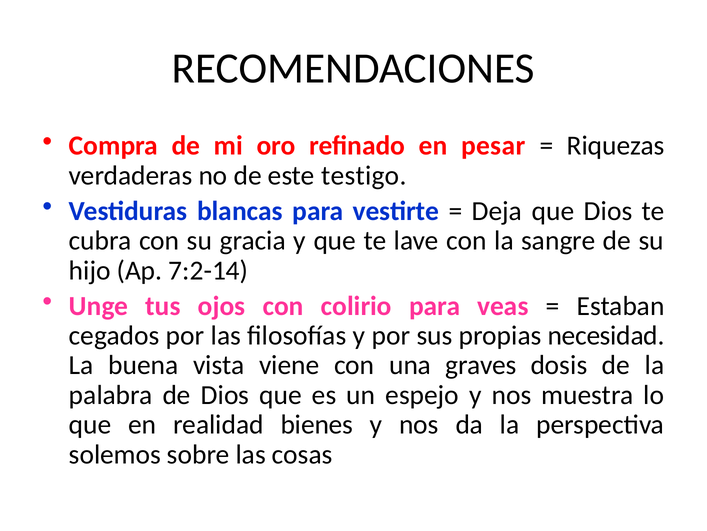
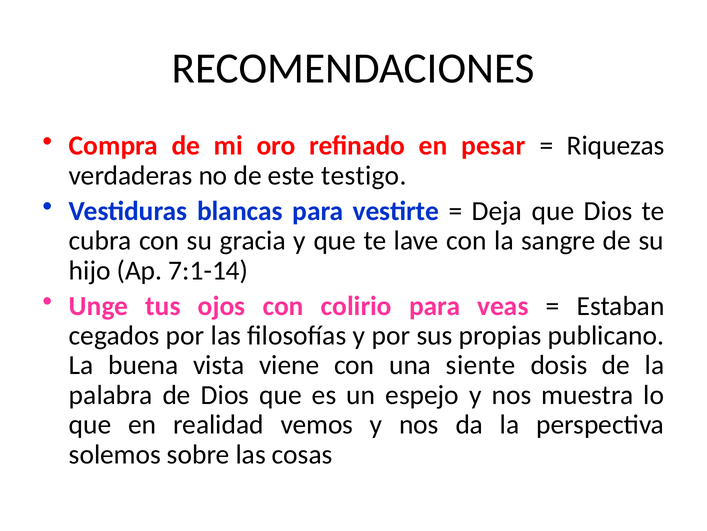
7:2-14: 7:2-14 -> 7:1-14 (208, 270)
necesidad: necesidad -> publicano (606, 335)
graves: graves -> siente (481, 365)
bienes: bienes -> vemos (317, 424)
